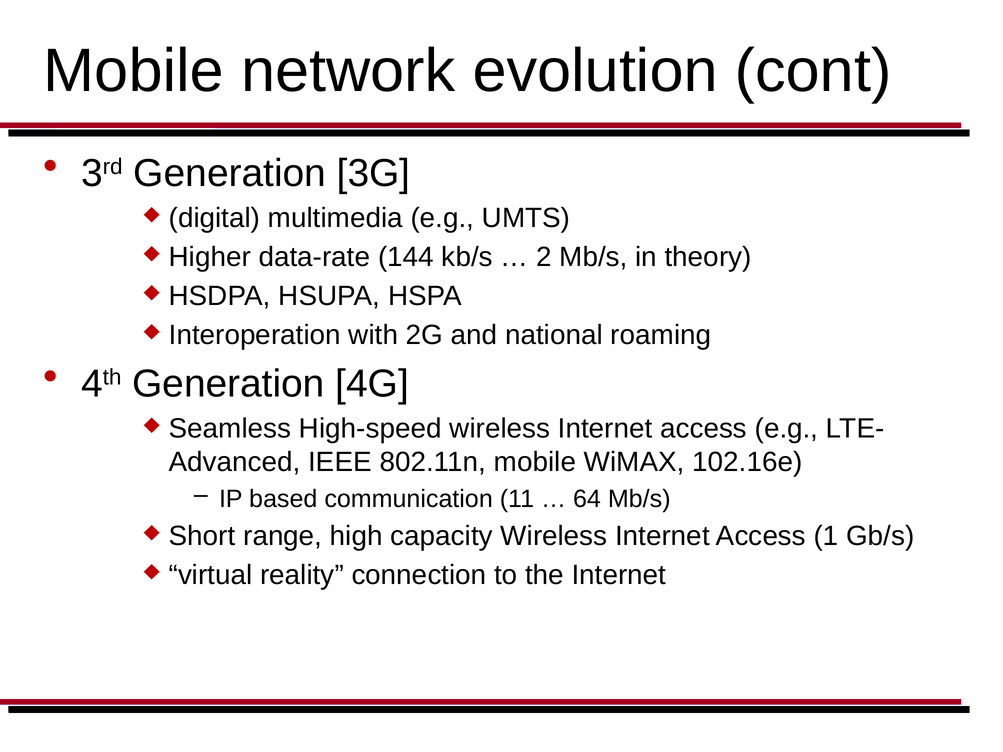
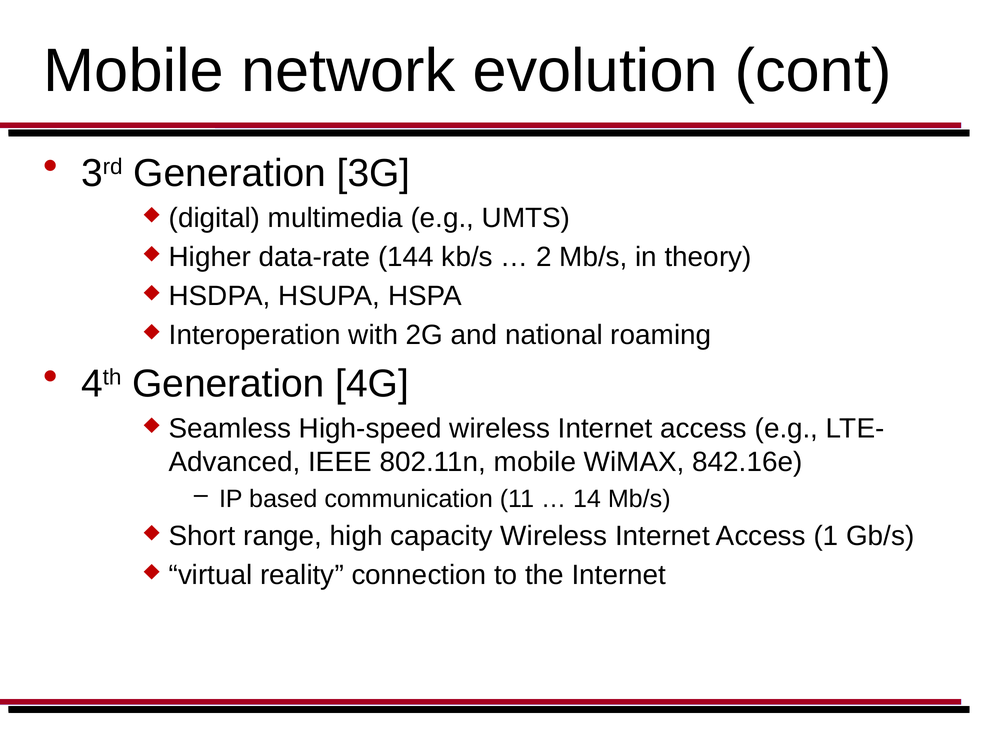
102.16e: 102.16e -> 842.16e (747, 462)
64: 64 -> 14 (587, 499)
